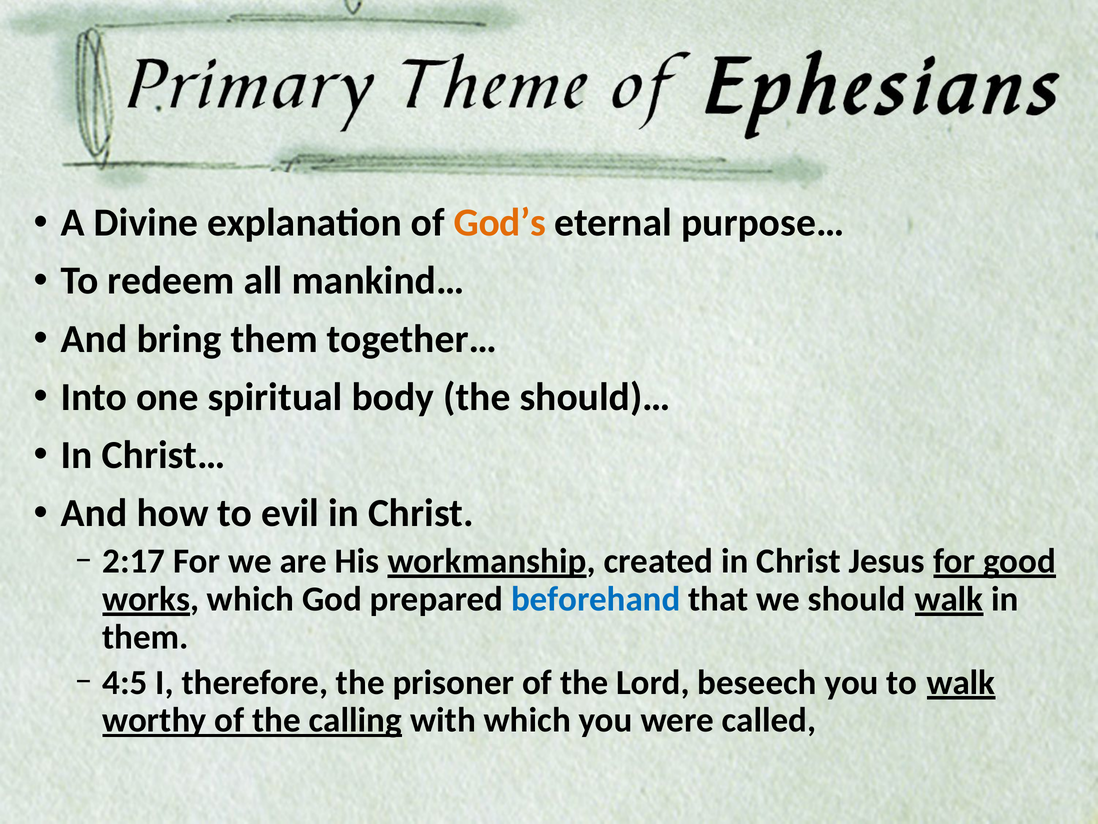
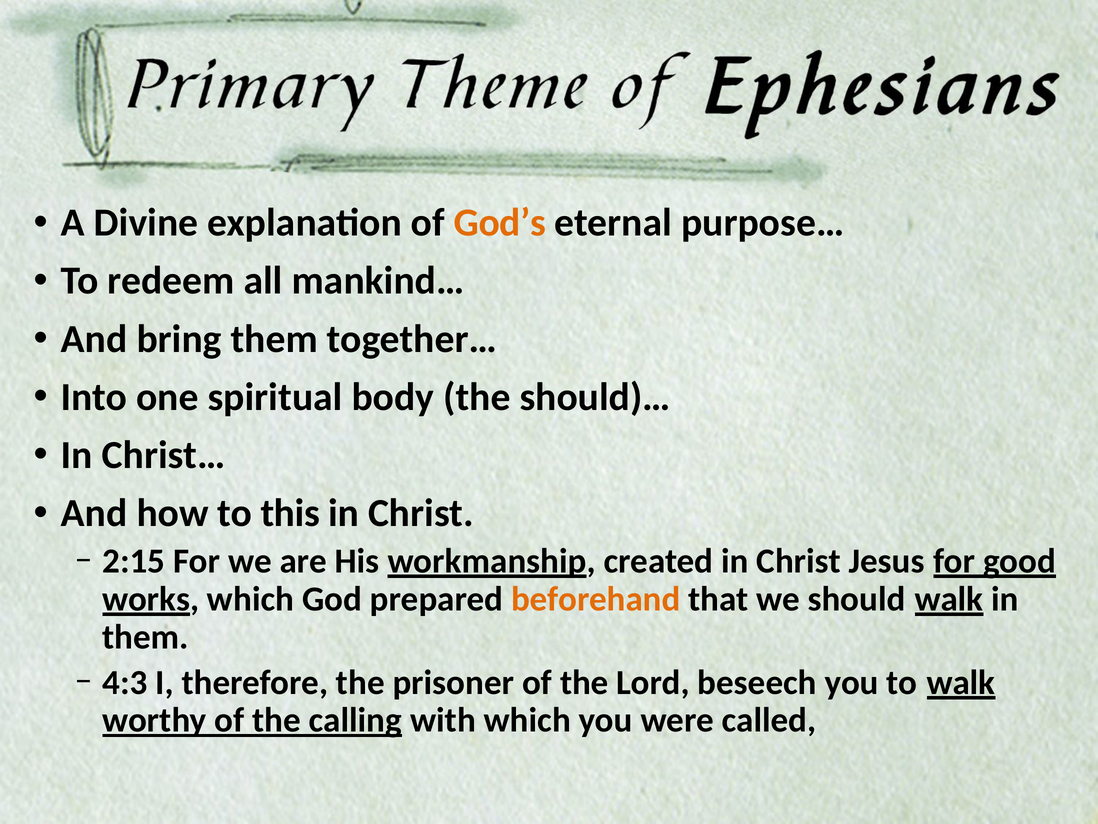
evil: evil -> this (290, 513)
2:17: 2:17 -> 2:15 (134, 561)
beforehand colour: blue -> orange (596, 599)
4:5: 4:5 -> 4:3 (125, 682)
